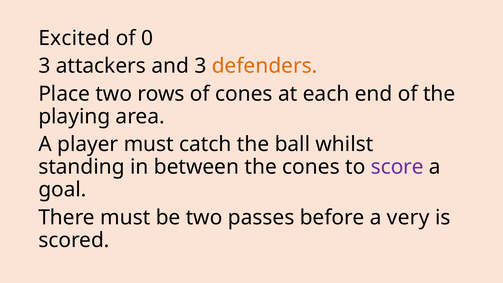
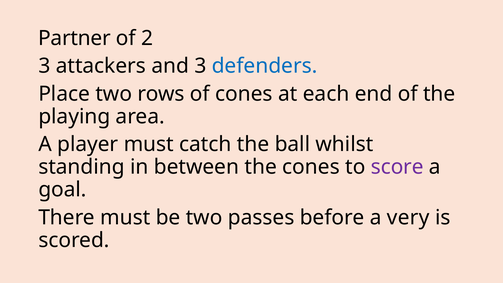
Excited: Excited -> Partner (74, 38)
0: 0 -> 2 (147, 38)
defenders colour: orange -> blue (265, 66)
